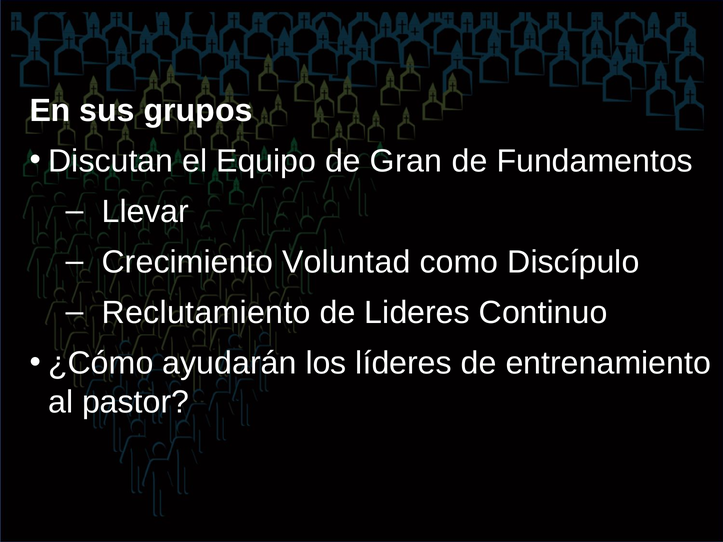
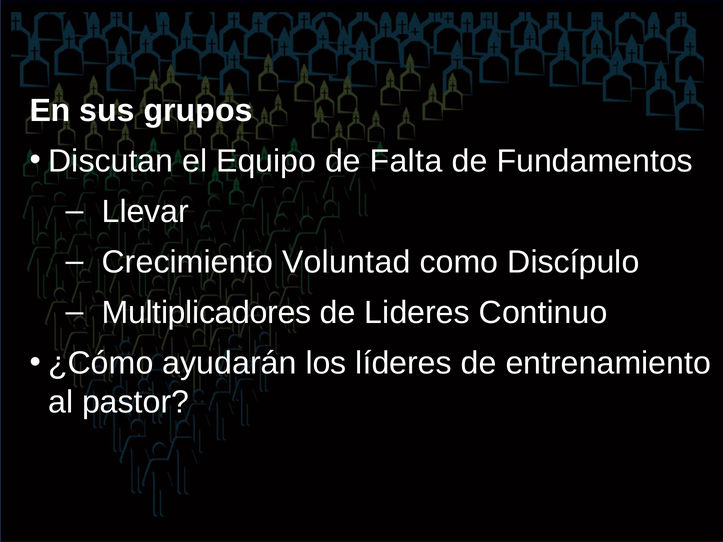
Gran: Gran -> Falta (406, 161)
Reclutamiento: Reclutamiento -> Multiplicadores (207, 313)
